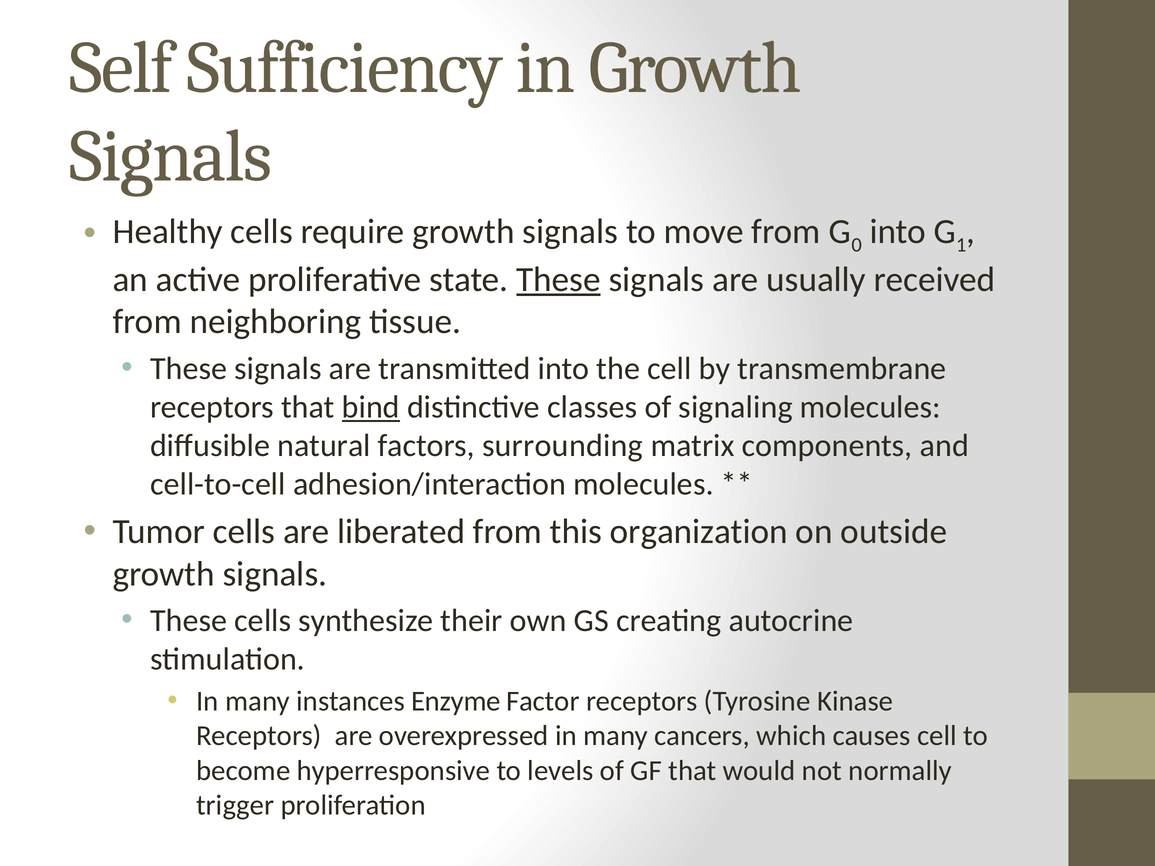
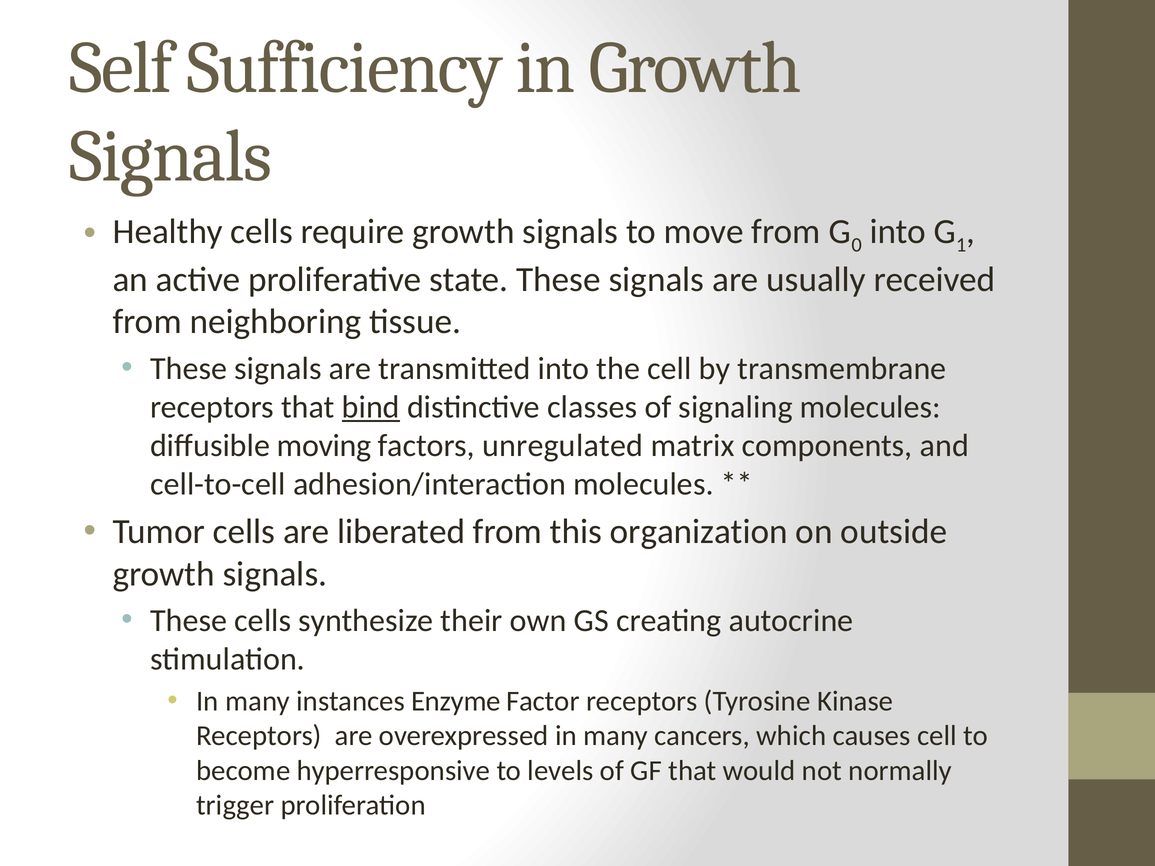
These underline: present -> none (559, 280)
natural: natural -> moving (324, 446)
surrounding: surrounding -> unregulated (563, 446)
